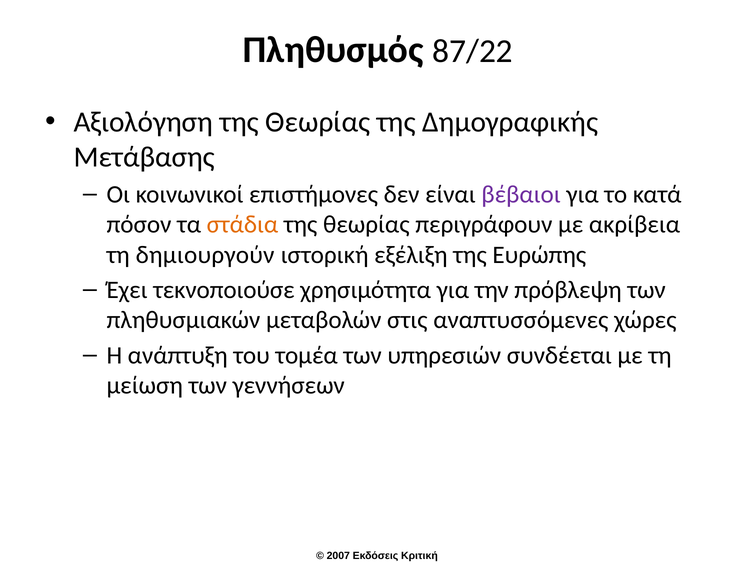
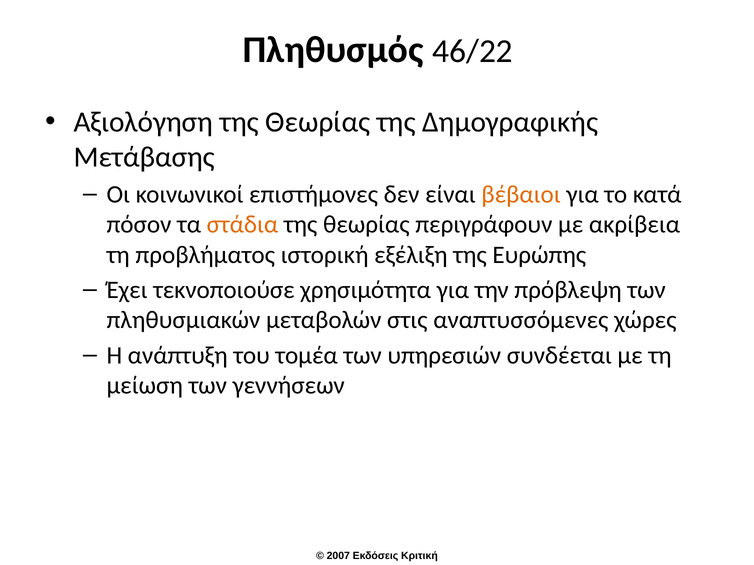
87/22: 87/22 -> 46/22 (473, 51)
βέβαιοι colour: purple -> orange (521, 195)
δημιουργούν: δημιουργούν -> προβλήματος (205, 255)
